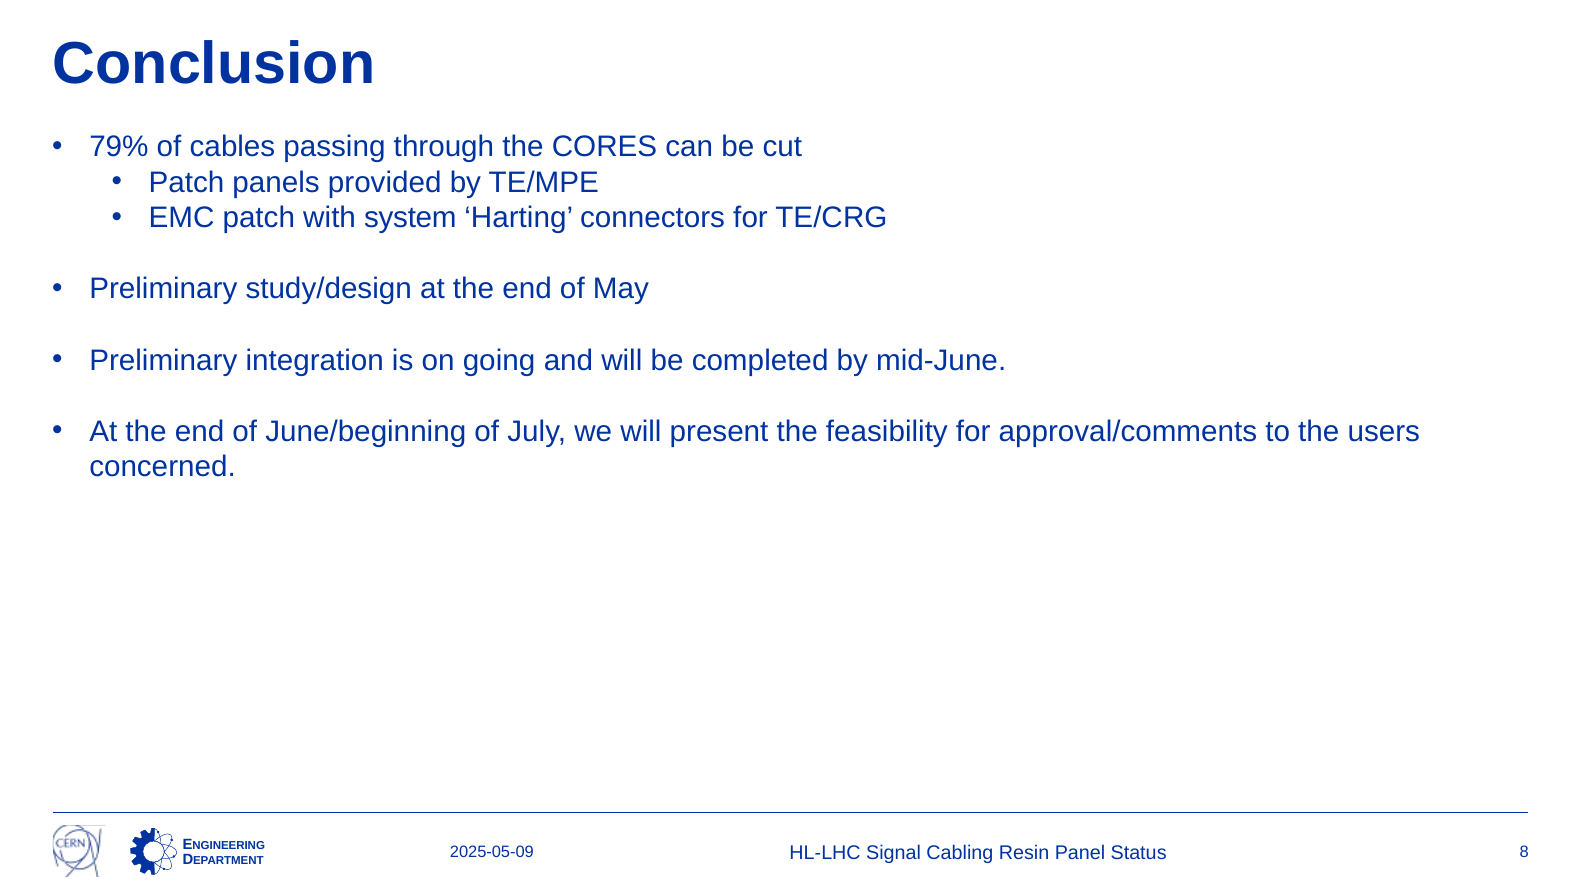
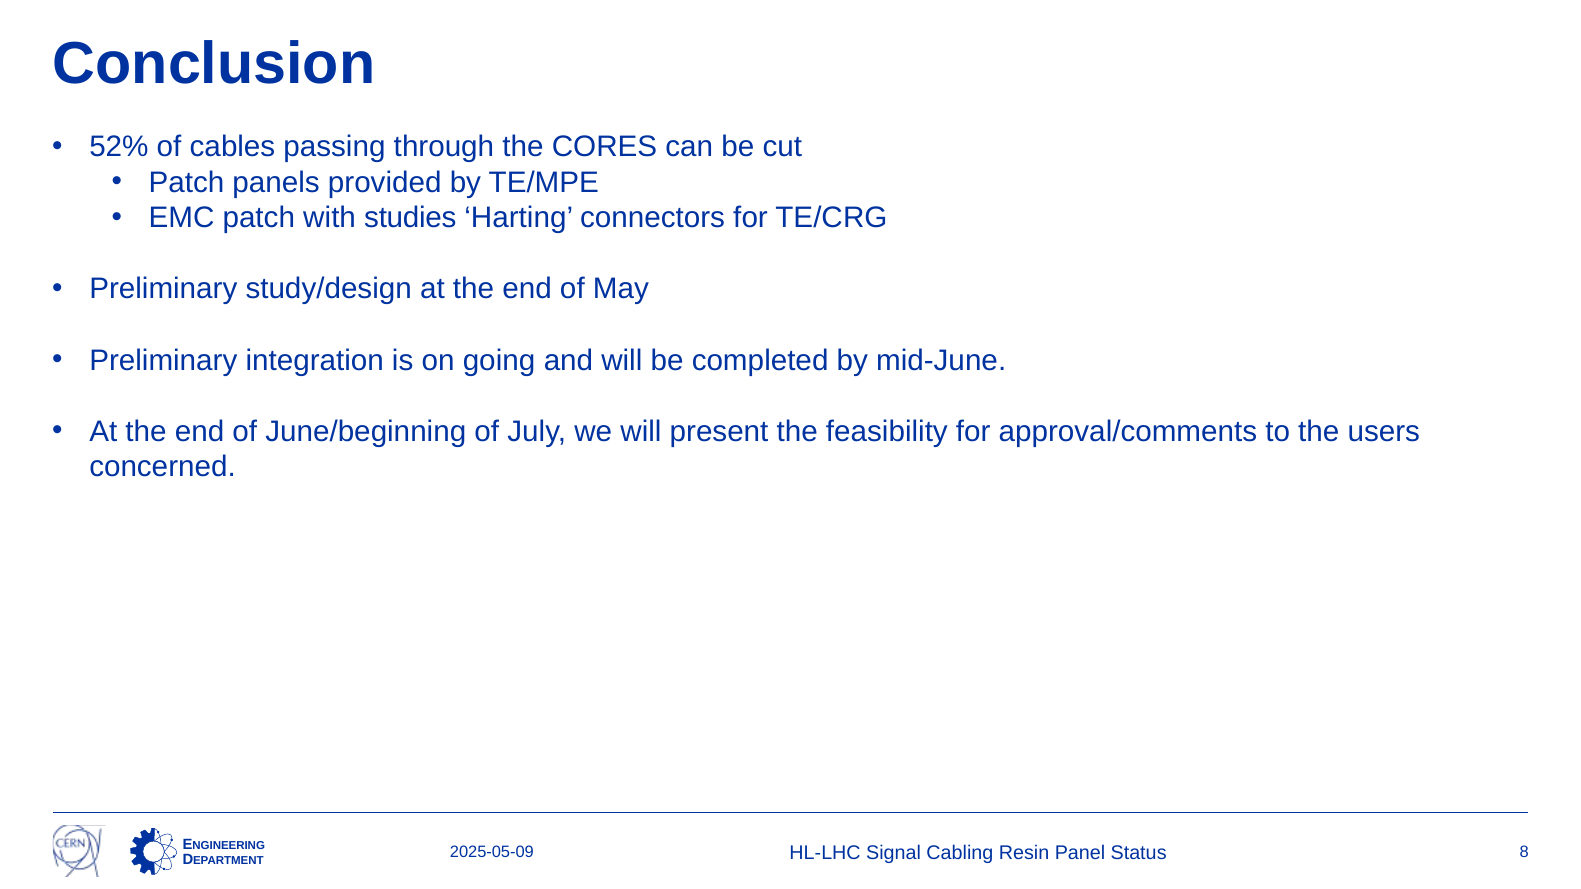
79%: 79% -> 52% (119, 147)
system: system -> studies (410, 218)
